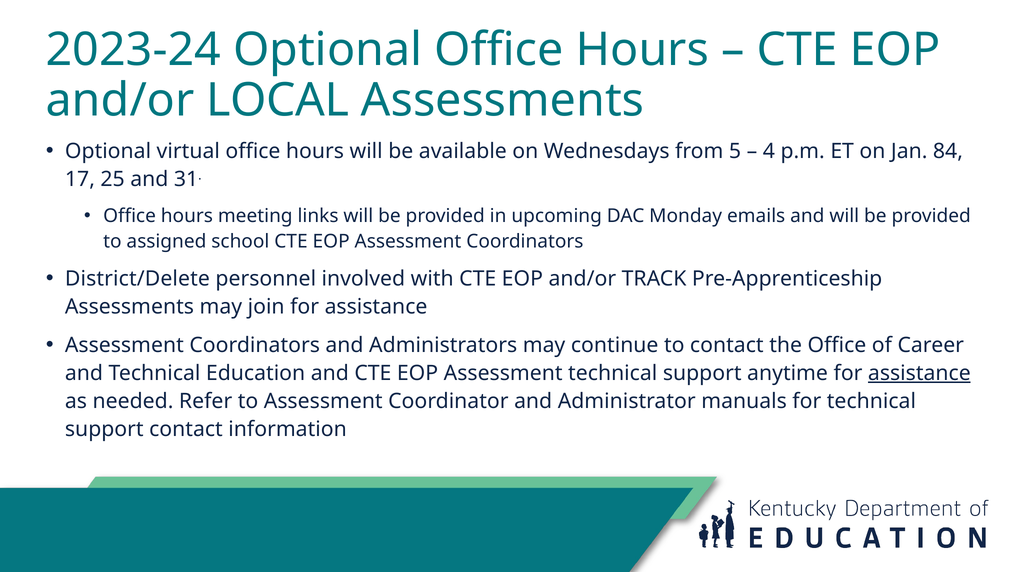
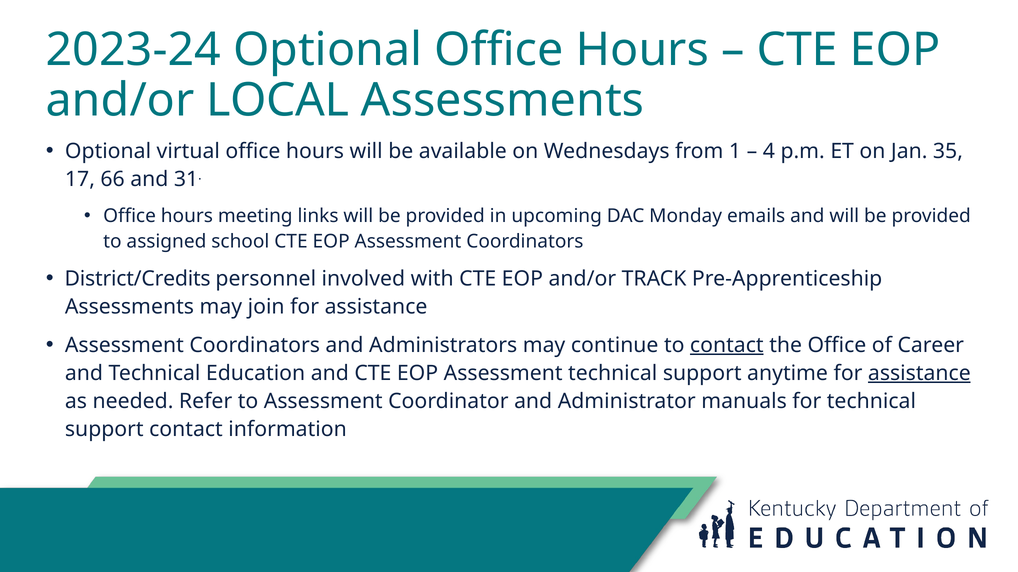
5: 5 -> 1 (735, 151)
84: 84 -> 35 (948, 151)
25: 25 -> 66 (113, 179)
District/Delete: District/Delete -> District/Credits (138, 279)
contact underline: none -> present (727, 346)
